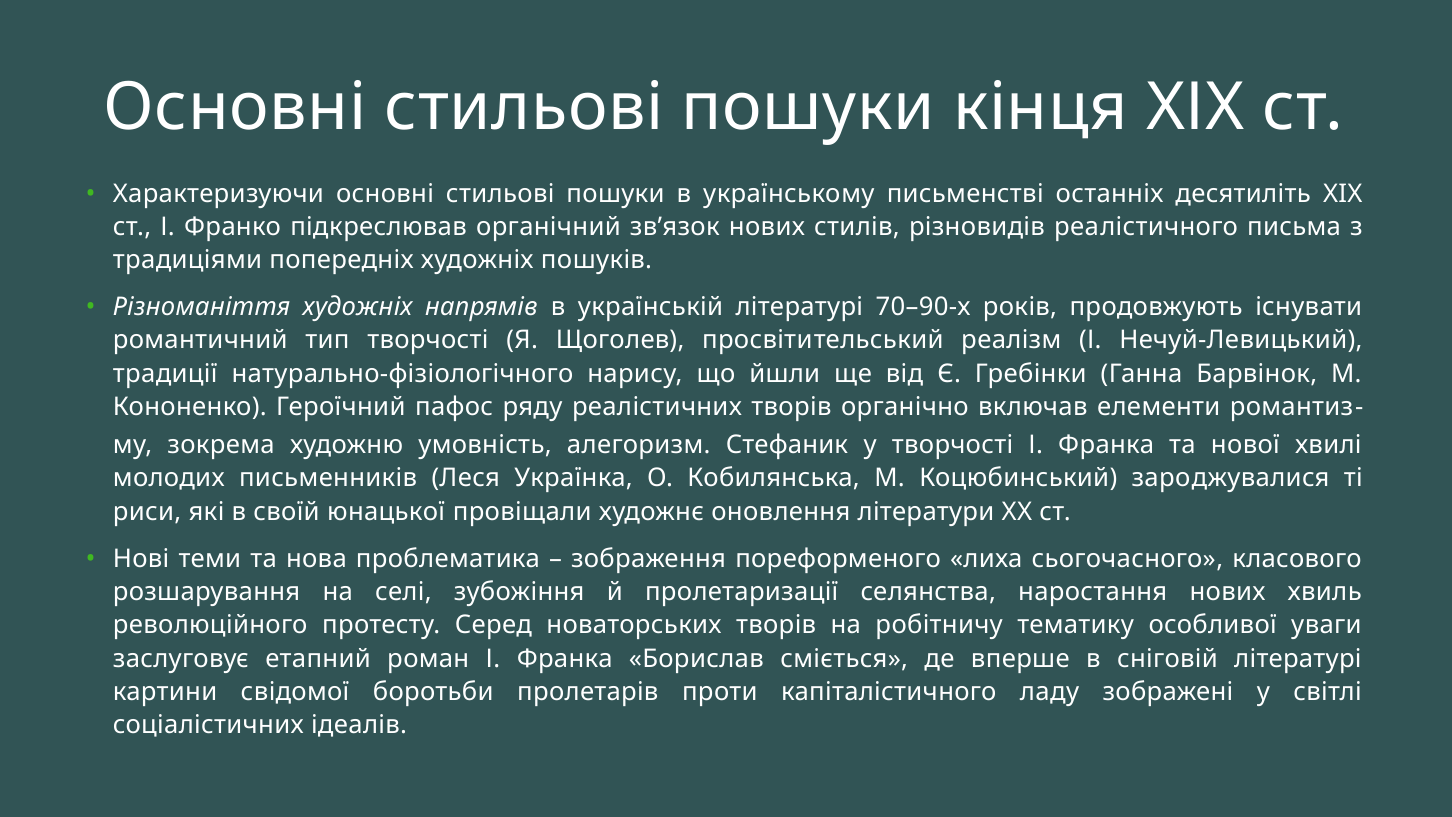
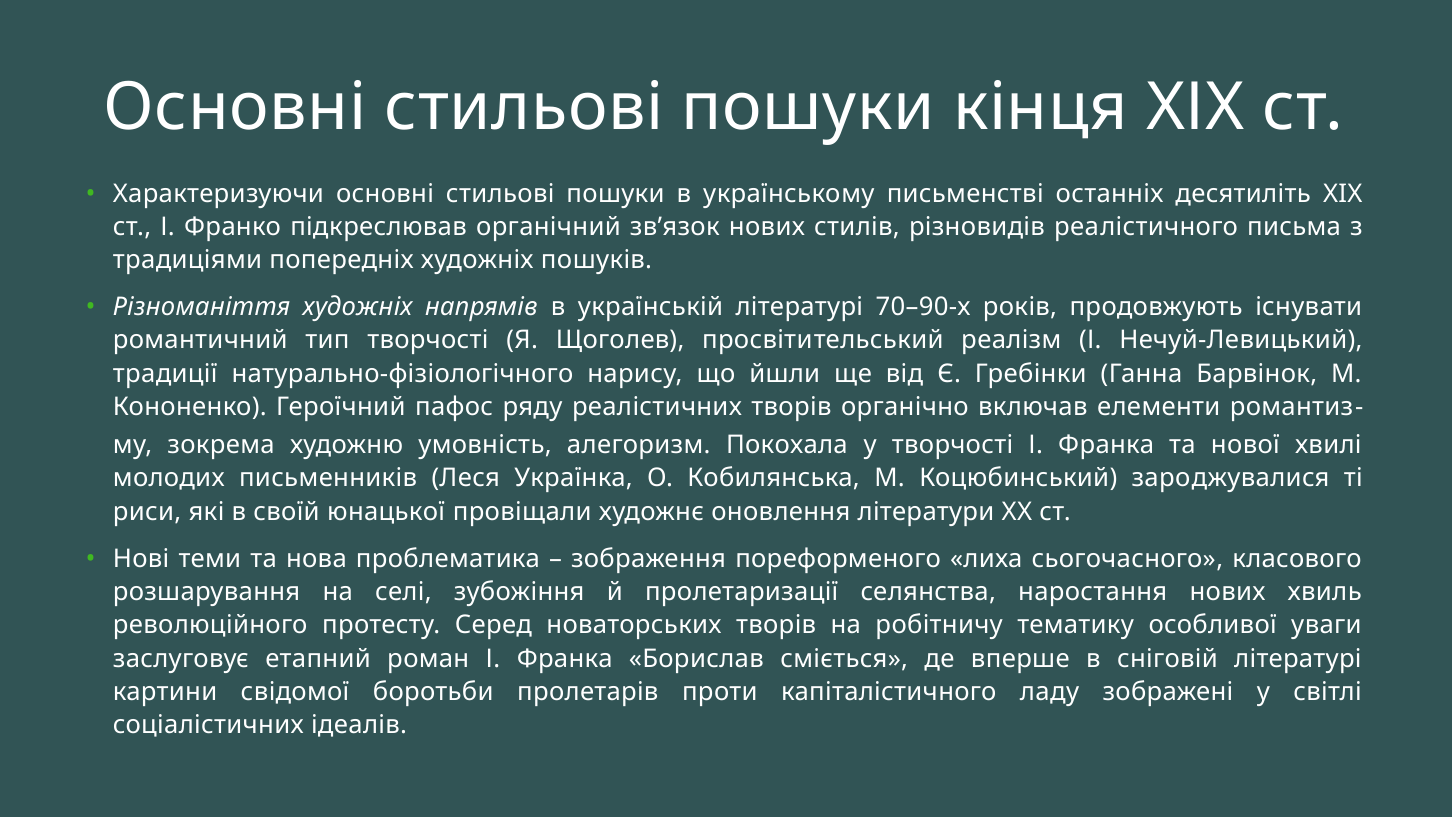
Стефаник: Стефаник -> Покохала (787, 445)
